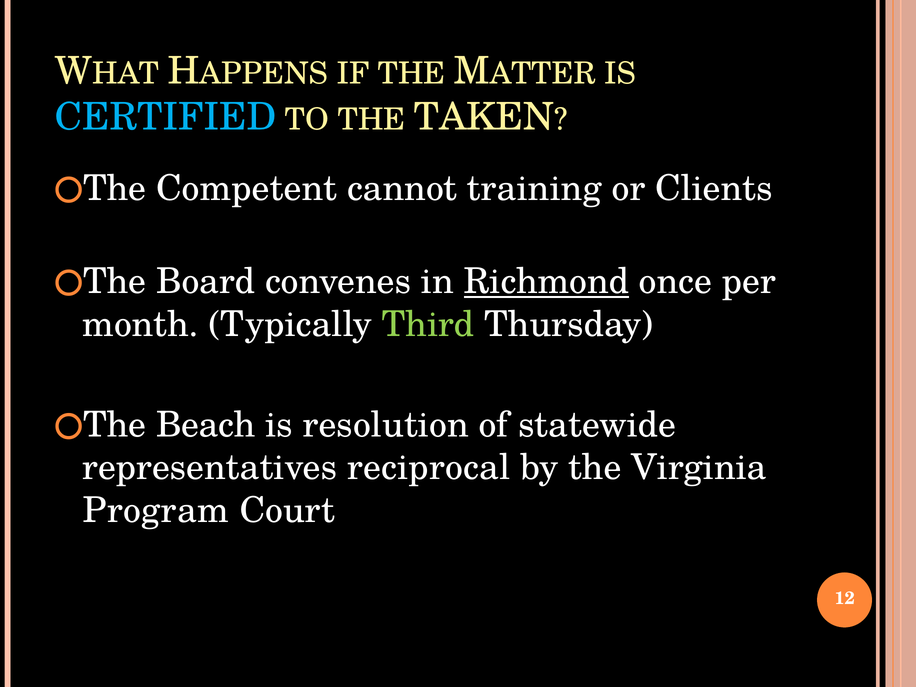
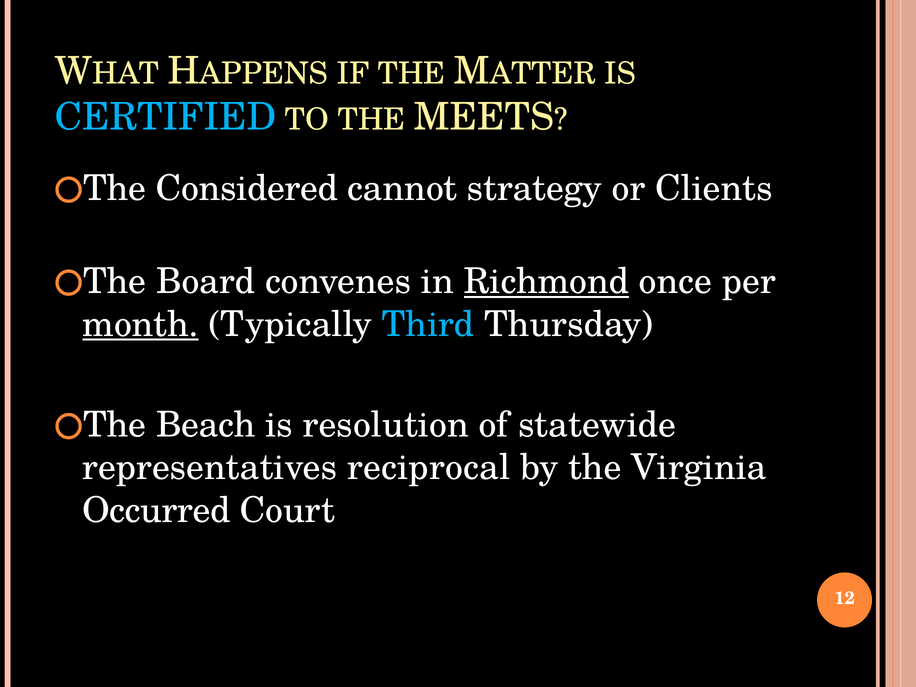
TAKEN: TAKEN -> MEETS (484, 117)
Competent: Competent -> Considered (247, 189)
training: training -> strategy (534, 189)
month underline: none -> present (141, 324)
Third colour: light green -> light blue (428, 324)
Program: Program -> Occurred (156, 510)
